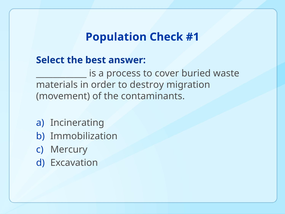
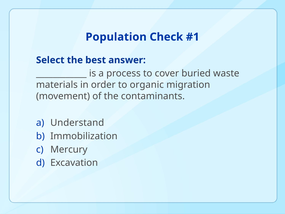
destroy: destroy -> organic (147, 85)
Incinerating: Incinerating -> Understand (77, 123)
